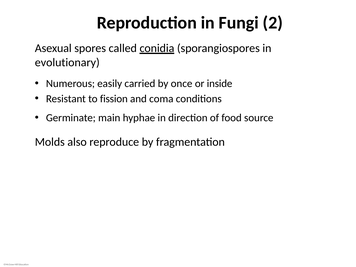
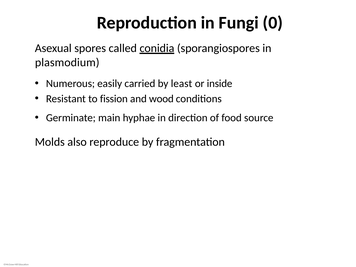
2: 2 -> 0 (273, 23)
evolutionary: evolutionary -> plasmodium (67, 63)
once: once -> least (182, 84)
coma: coma -> wood (161, 99)
